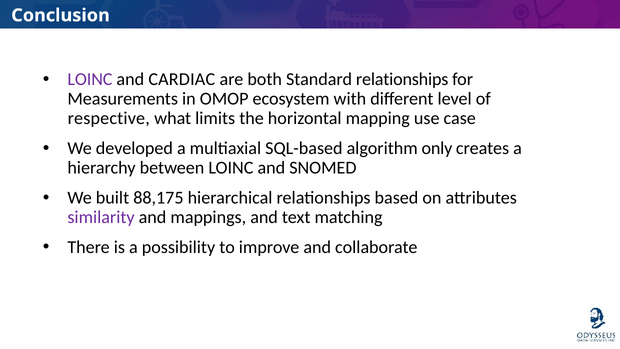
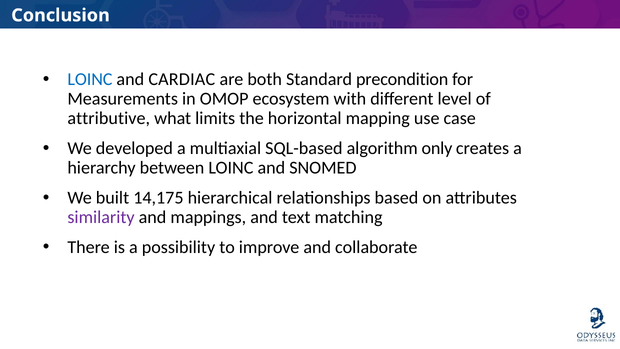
LOINC colour: purple -> blue (90, 79)
Standard relationships: relationships -> precondition (402, 79)
respective: respective -> attributive (109, 118)
88,175: 88,175 -> 14,175 (158, 198)
